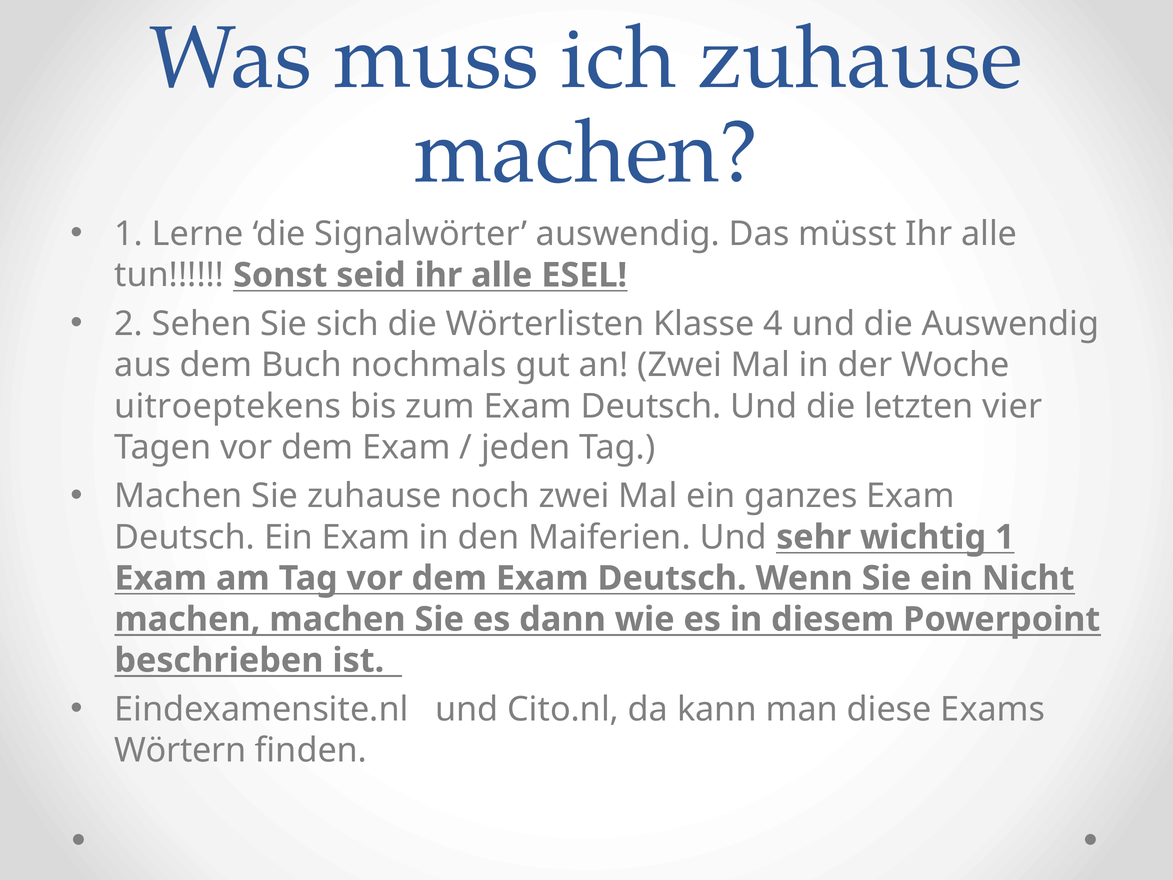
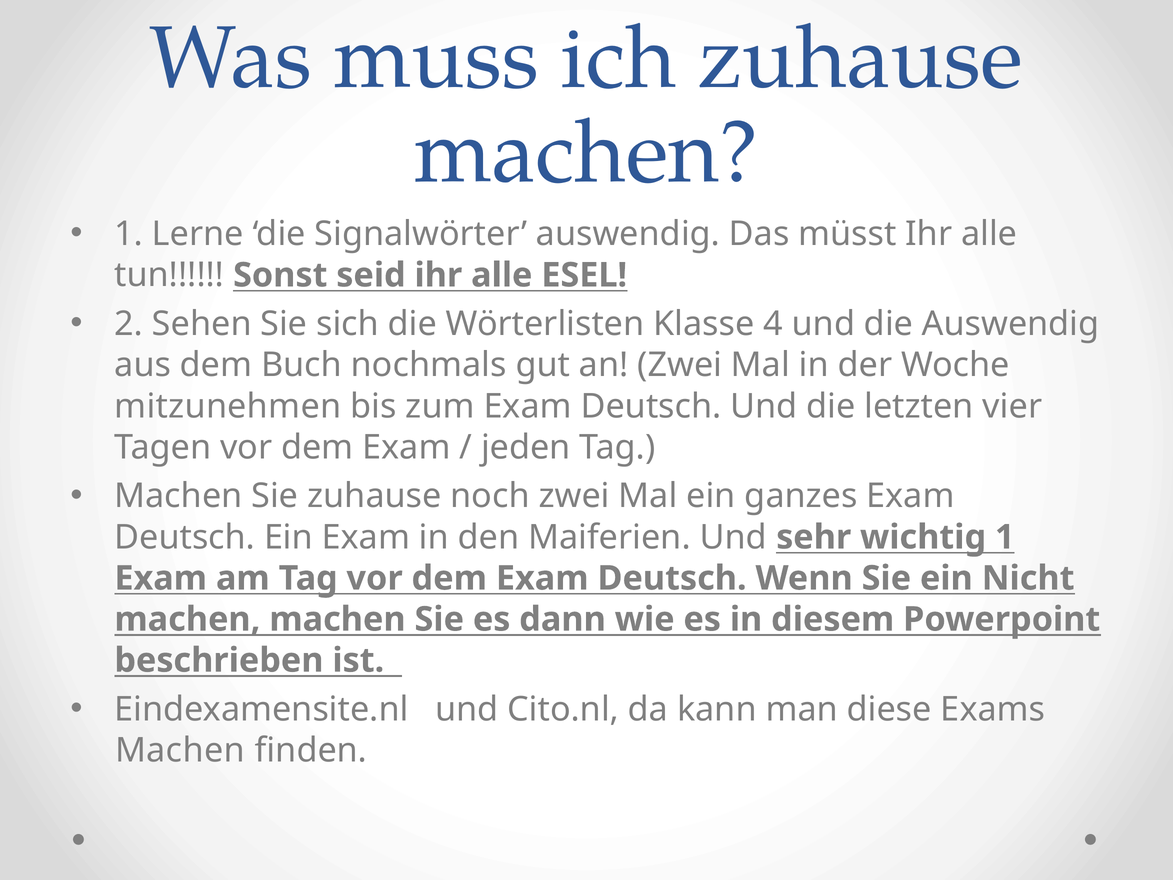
uitroeptekens: uitroeptekens -> mitzunehmen (228, 406)
Wörtern: Wörtern -> Machen (180, 750)
